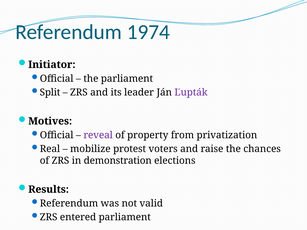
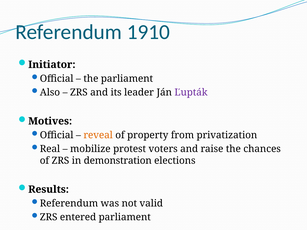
1974: 1974 -> 1910 (148, 32)
Split: Split -> Also (50, 92)
reveal colour: purple -> orange (98, 135)
